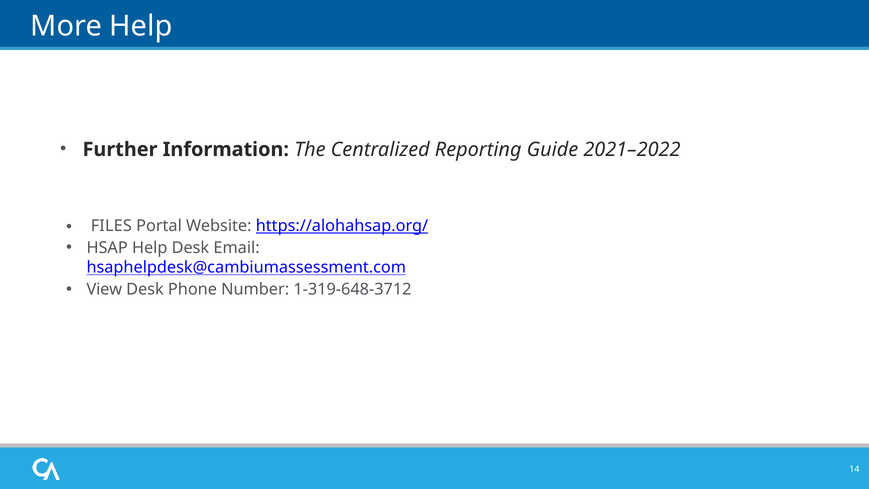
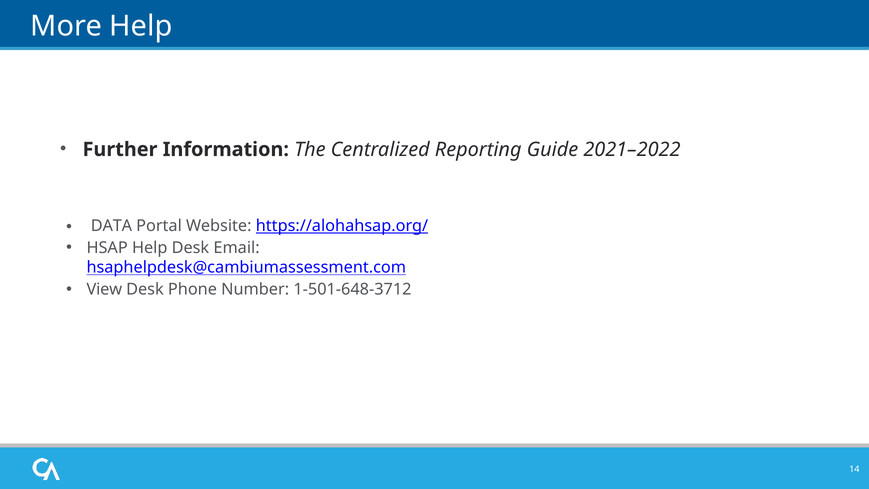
FILES: FILES -> DATA (111, 226)
1-319-648-3712: 1-319-648-3712 -> 1-501-648-3712 (352, 289)
